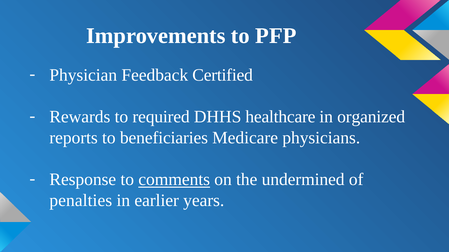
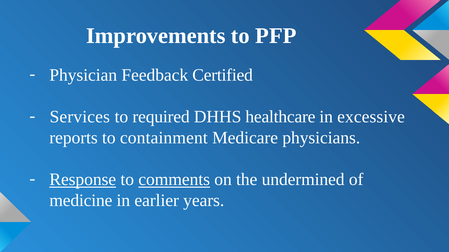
Rewards: Rewards -> Services (80, 117)
organized: organized -> excessive (371, 117)
beneficiaries: beneficiaries -> containment (164, 138)
Response underline: none -> present (83, 180)
penalties: penalties -> medicine (81, 201)
